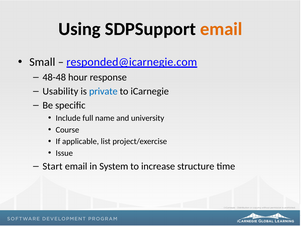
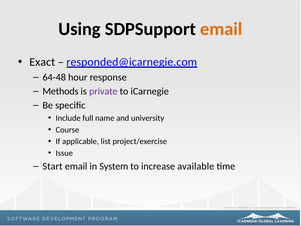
Small: Small -> Exact (42, 62)
48-48: 48-48 -> 64-48 (54, 77)
Usability: Usability -> Methods (60, 91)
private colour: blue -> purple (103, 91)
structure: structure -> available (196, 166)
